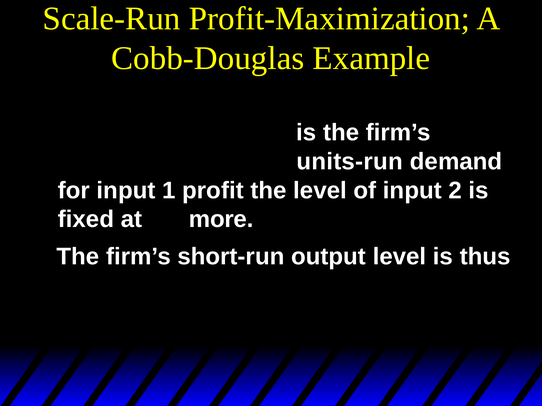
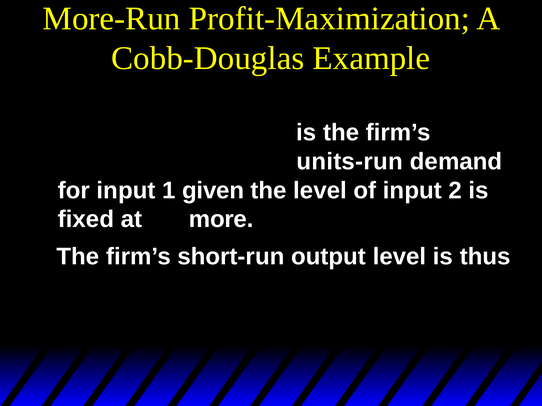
Scale-Run: Scale-Run -> More-Run (112, 19)
profit: profit -> given (213, 191)
